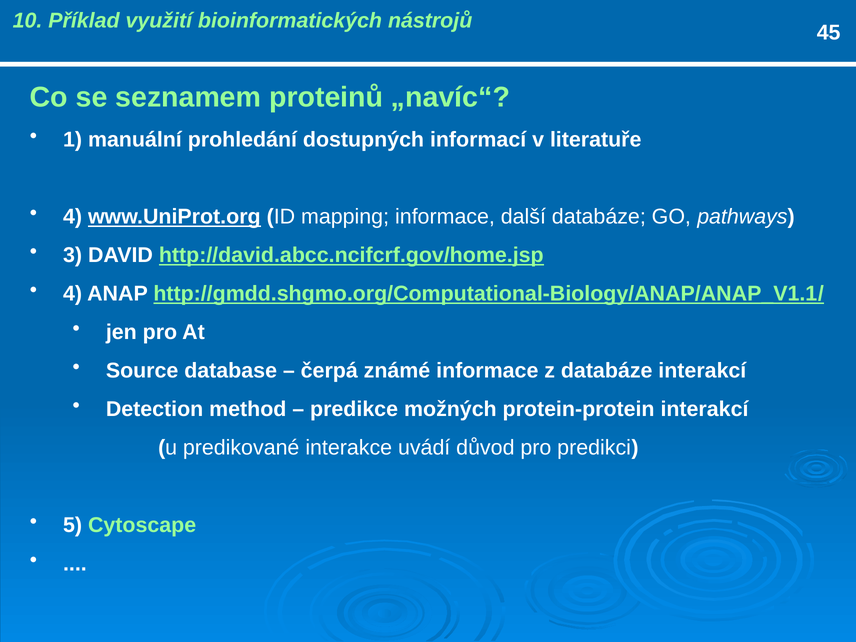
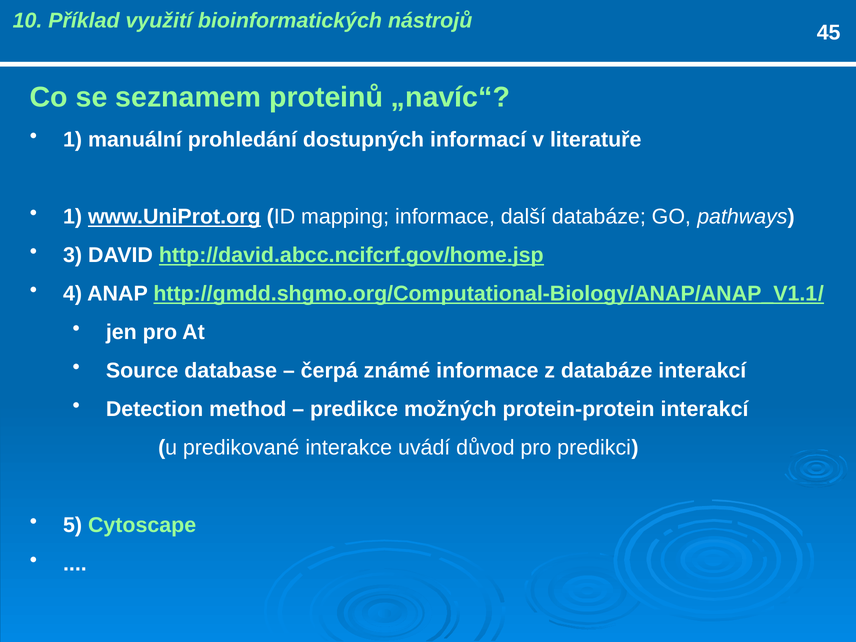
4: 4 -> 1 (73, 217)
